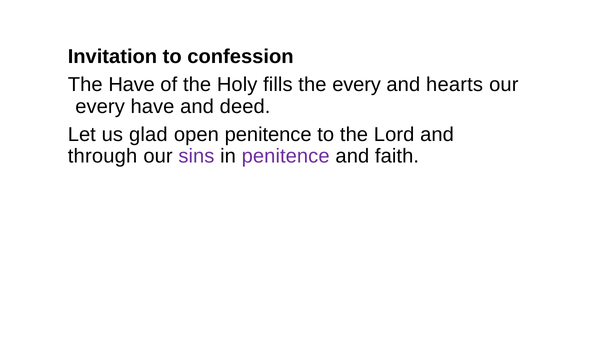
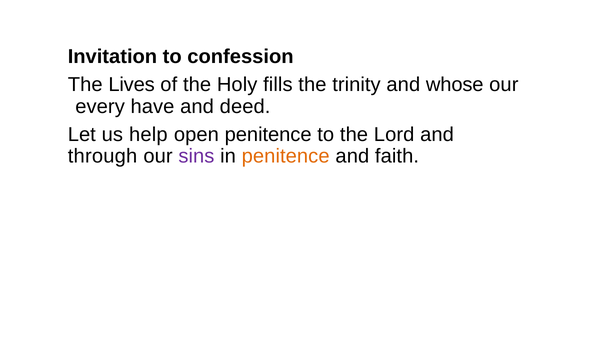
The Have: Have -> Lives (132, 85)
the every: every -> trinity (356, 85)
hearts: hearts -> whose (455, 85)
glad: glad -> help (148, 135)
penitence colour: purple -> orange (286, 157)
